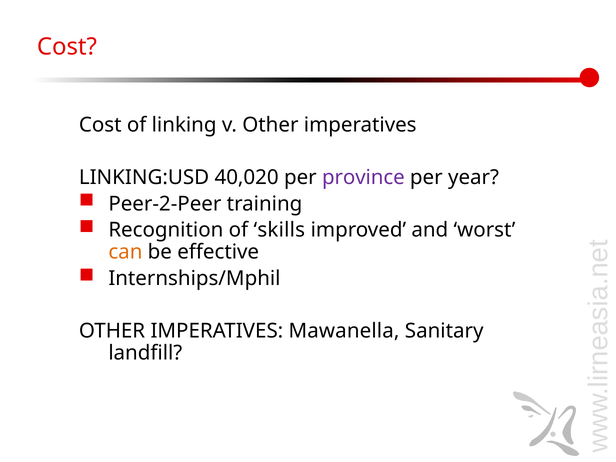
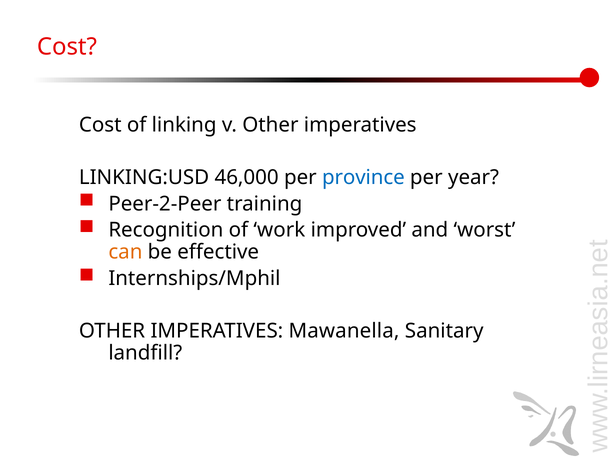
40,020: 40,020 -> 46,000 (247, 177)
province colour: purple -> blue (363, 177)
skills: skills -> work (279, 230)
